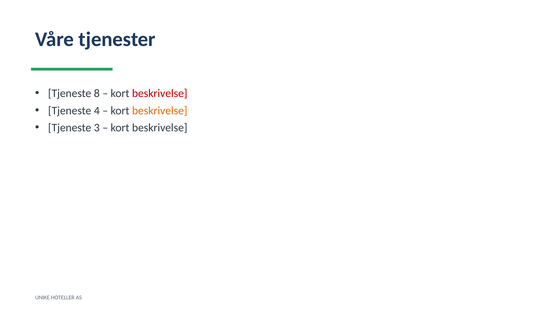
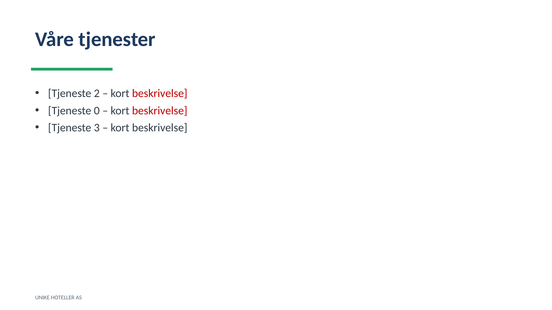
8: 8 -> 2 (97, 93)
4: 4 -> 0 (97, 111)
beskrivelse colour: orange -> red (160, 111)
